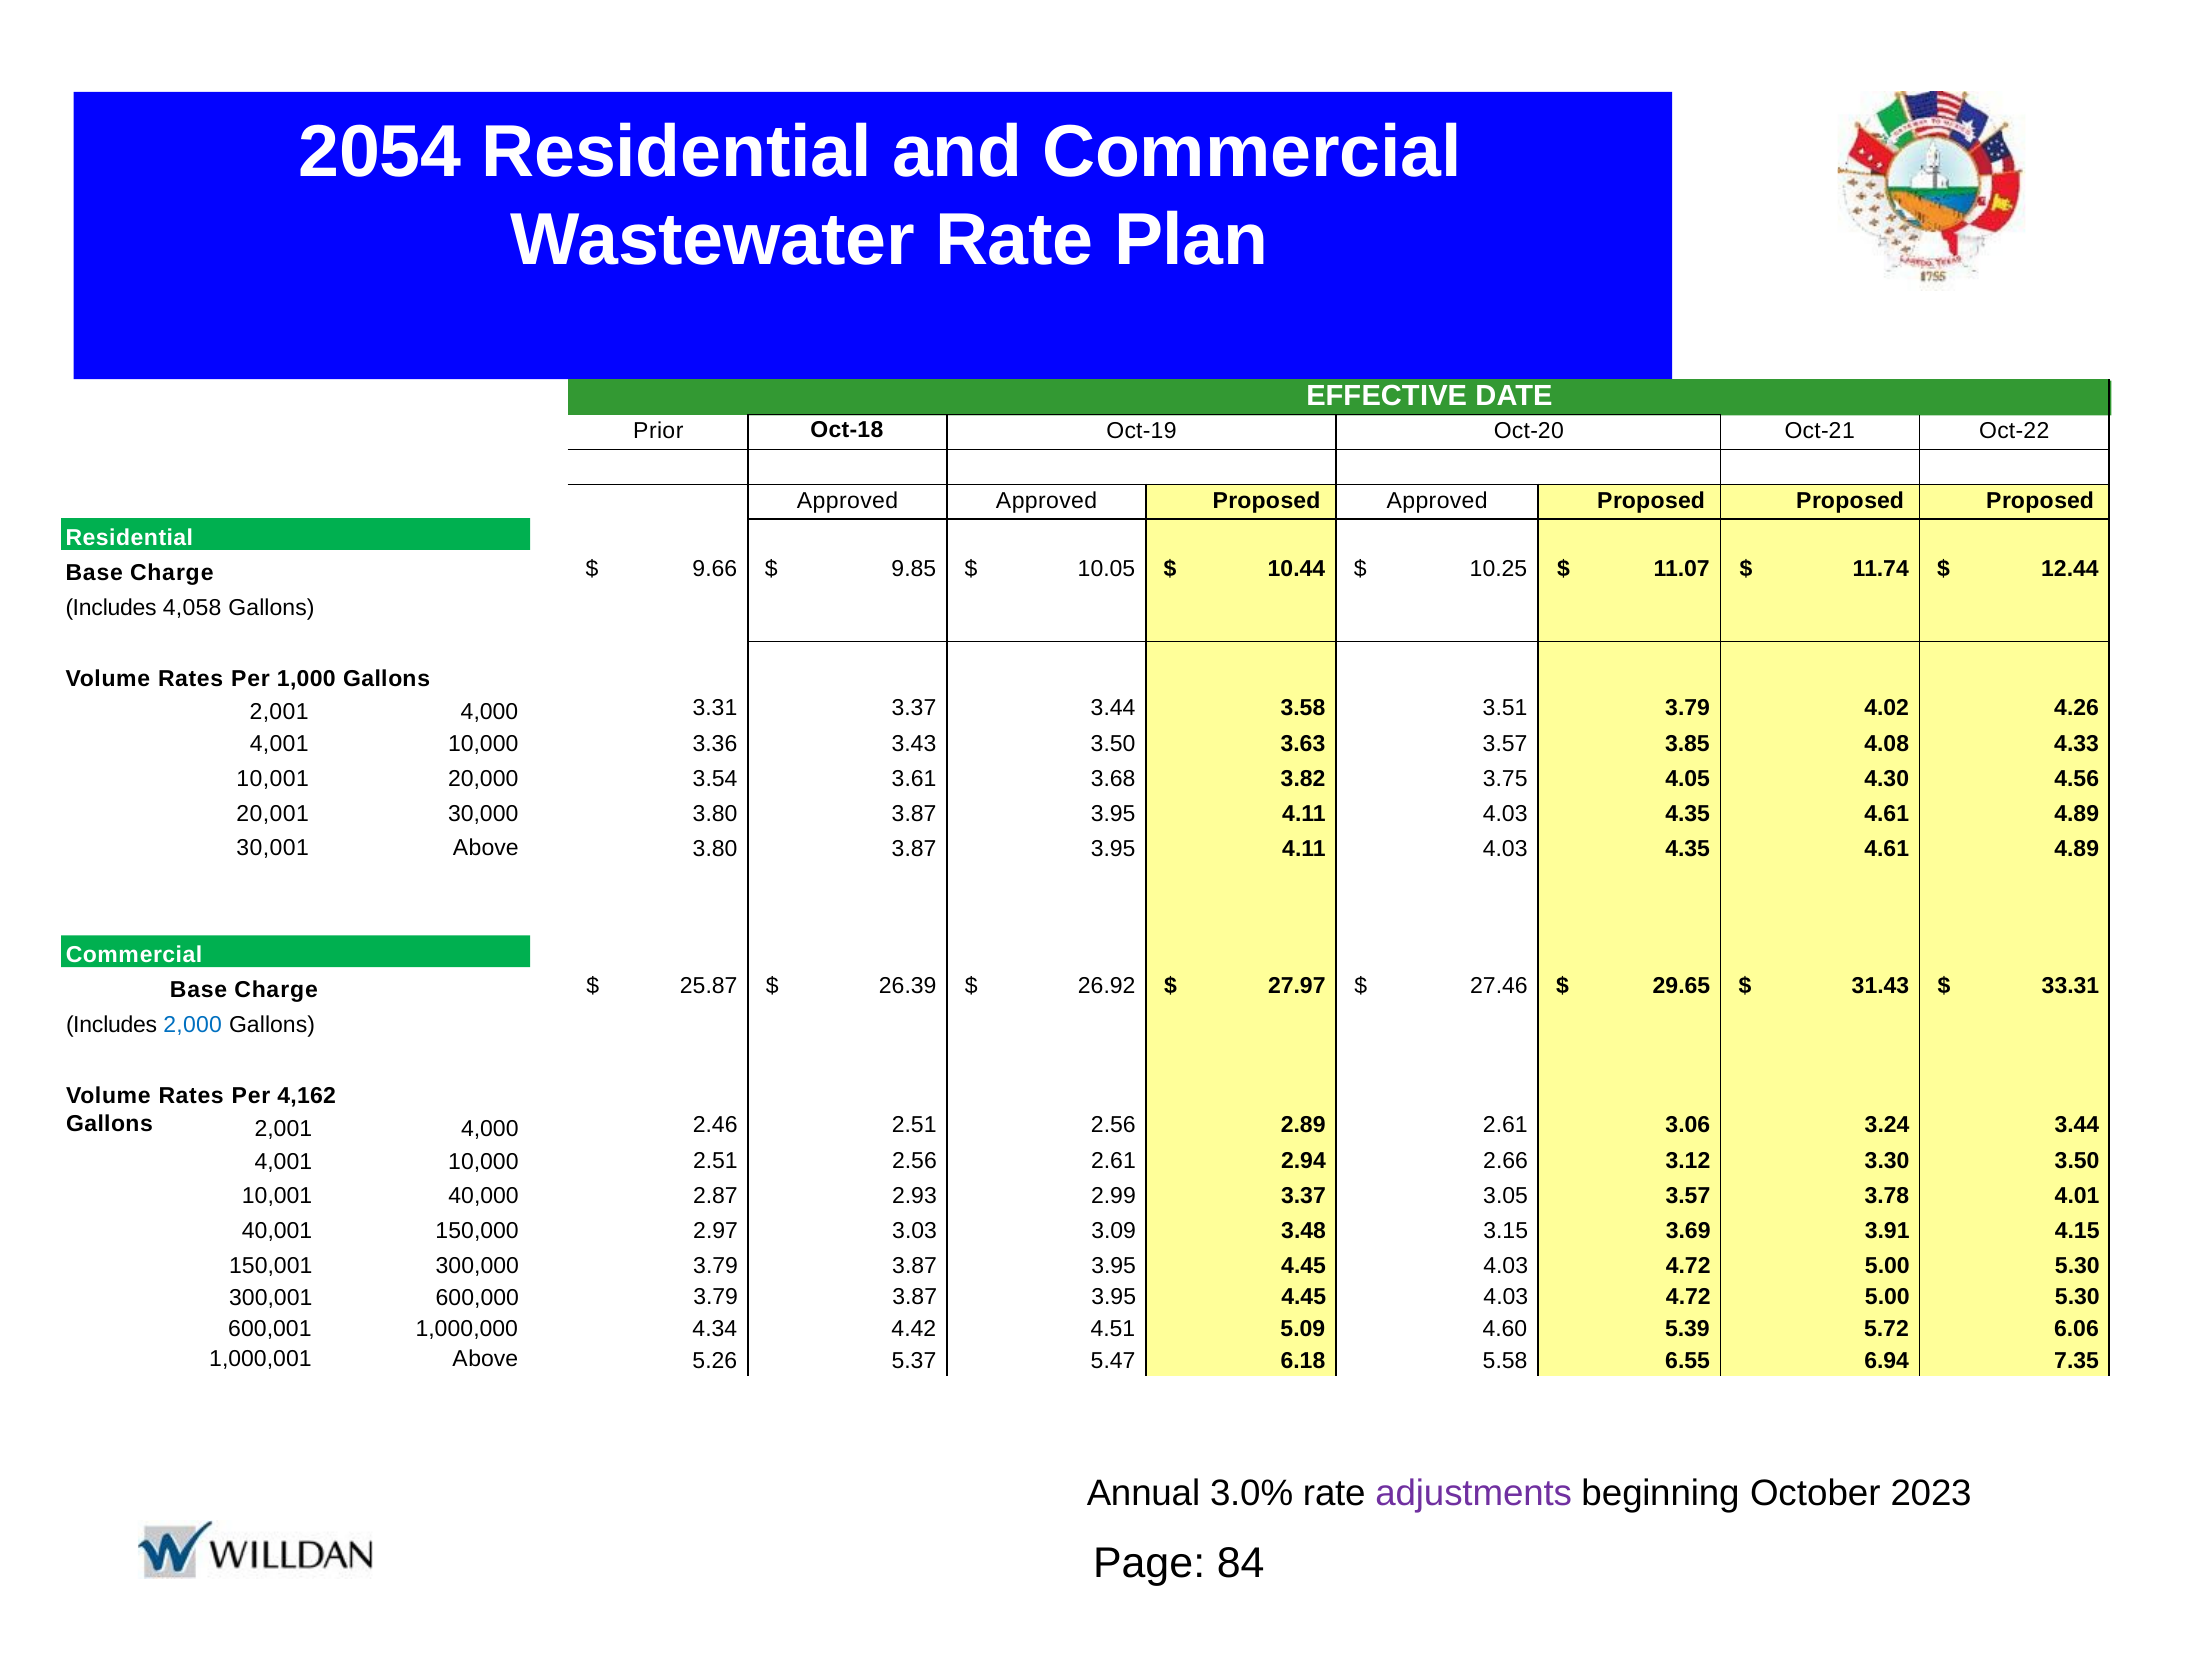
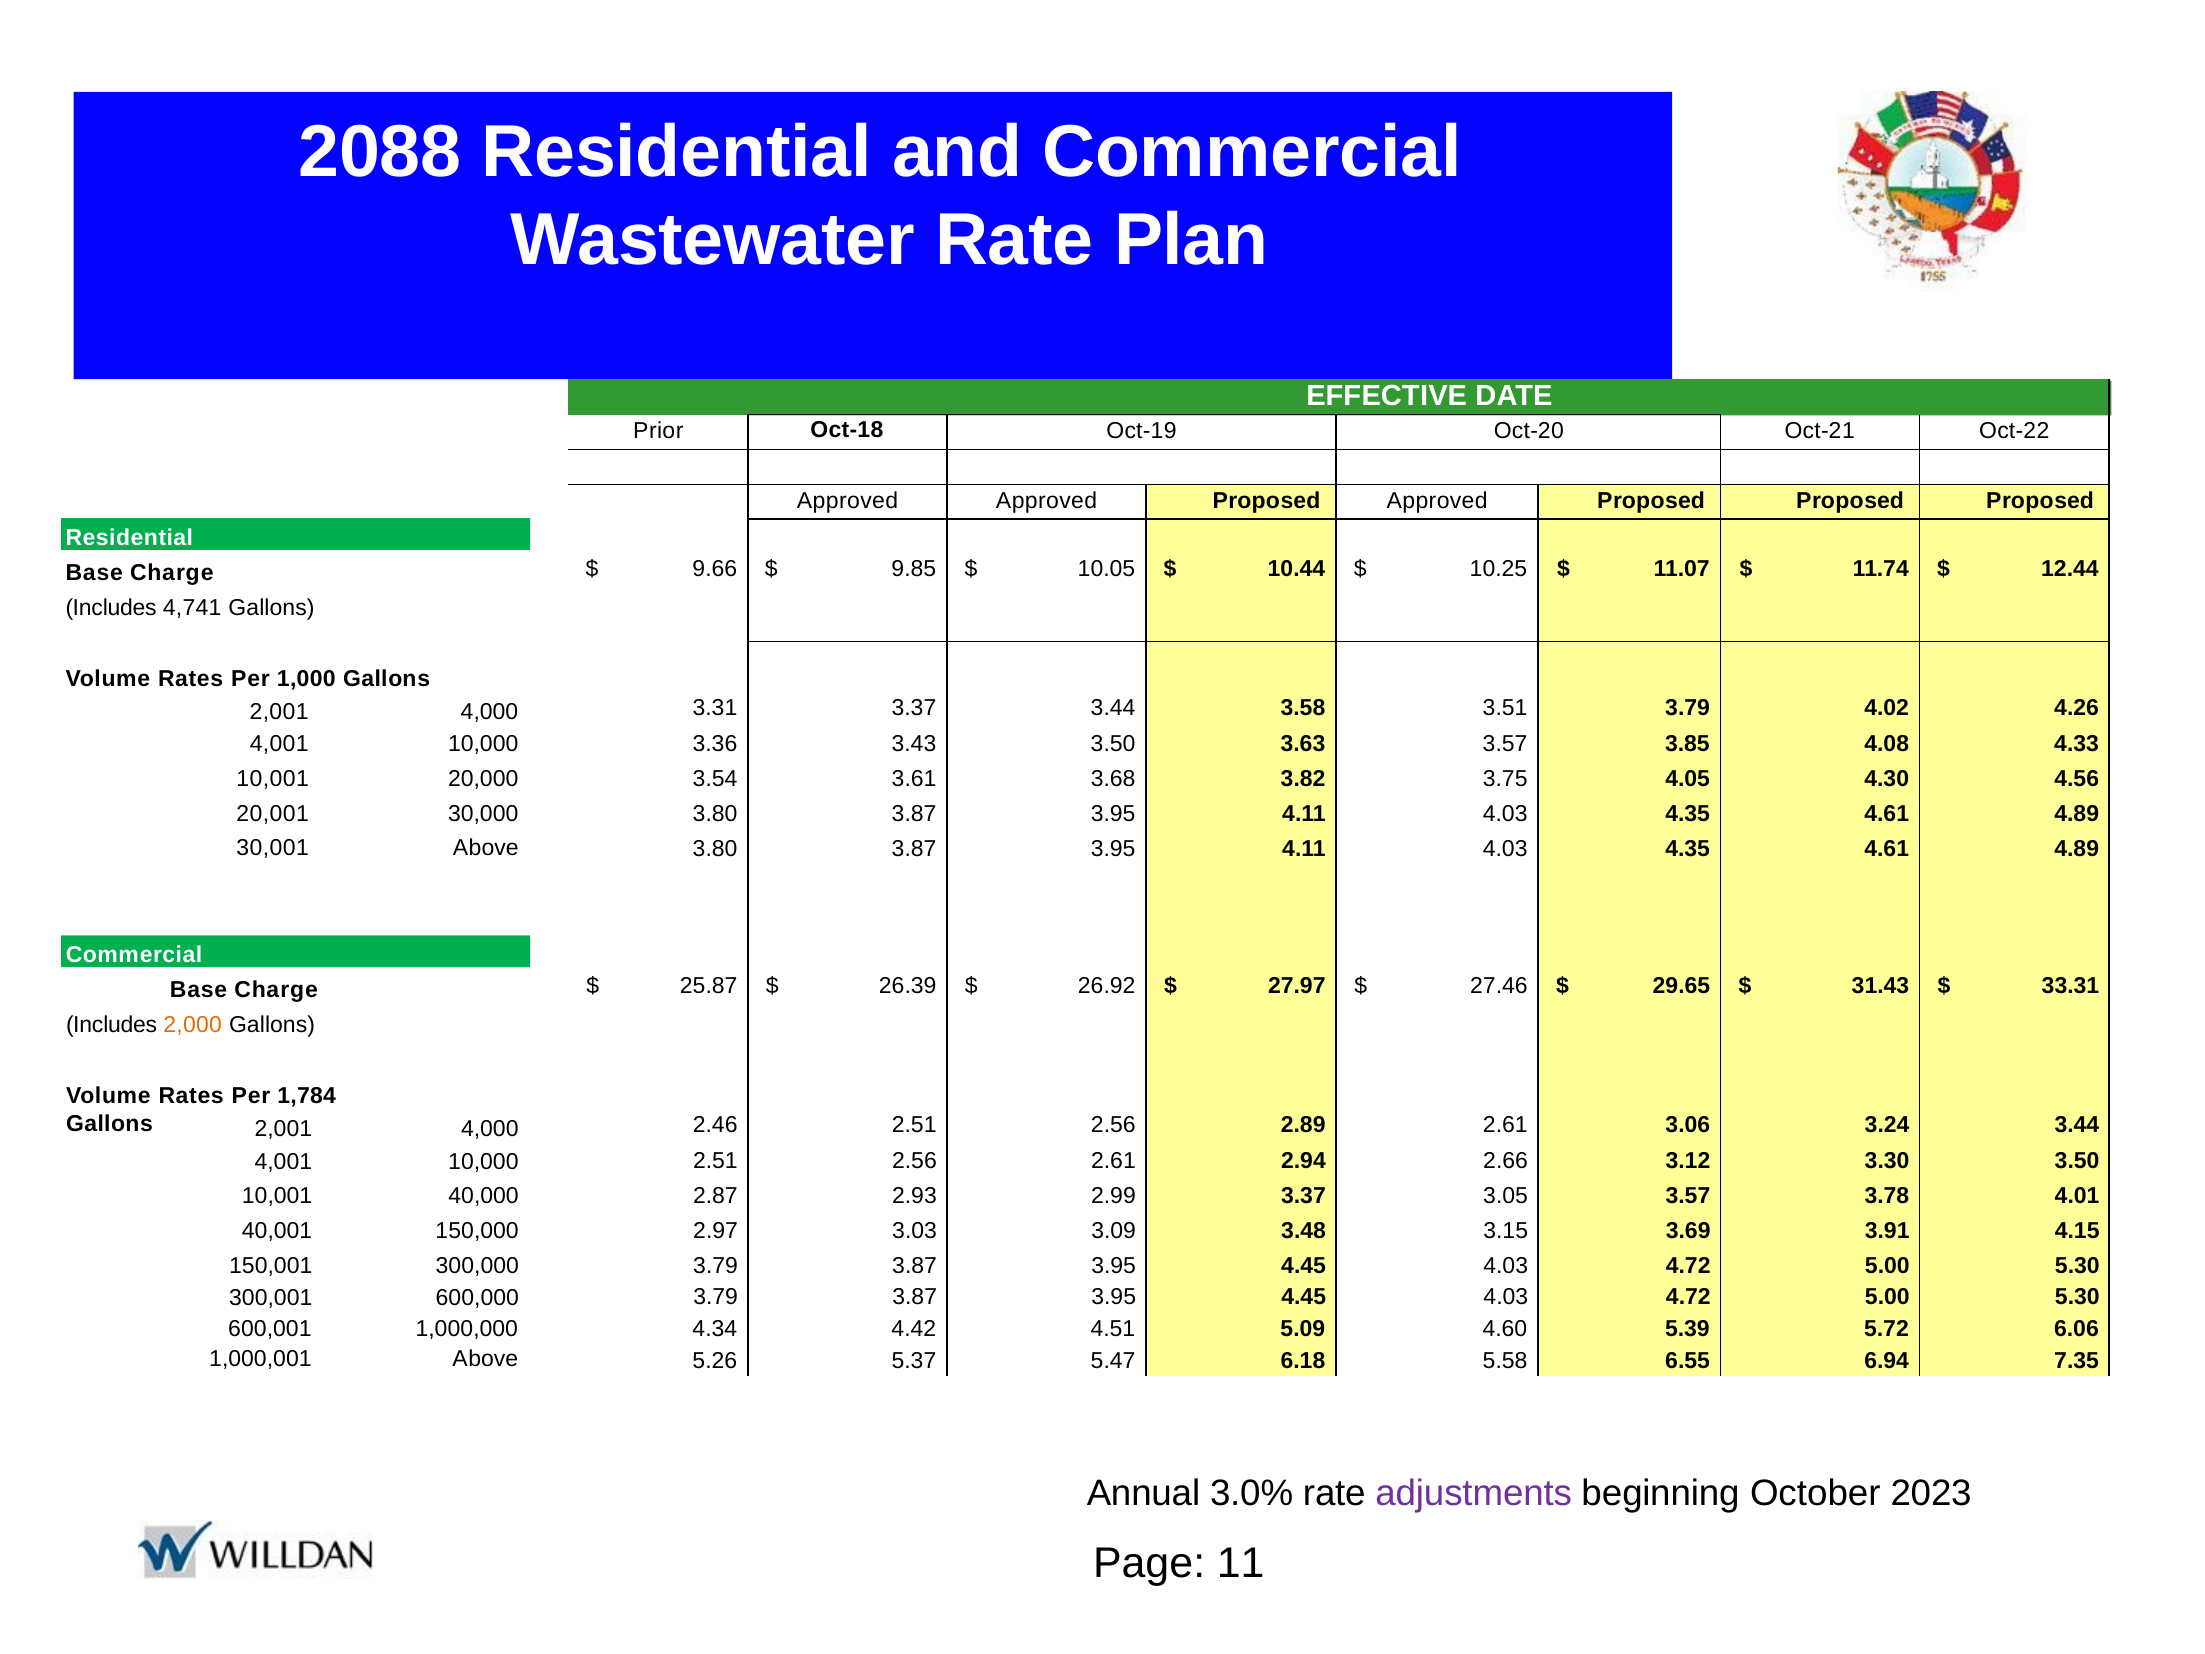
2054: 2054 -> 2088 (380, 152)
4,058: 4,058 -> 4,741 (192, 607)
2,000 colour: blue -> orange (193, 1025)
4,162: 4,162 -> 1,784 (307, 1096)
84: 84 -> 11 (1241, 1563)
